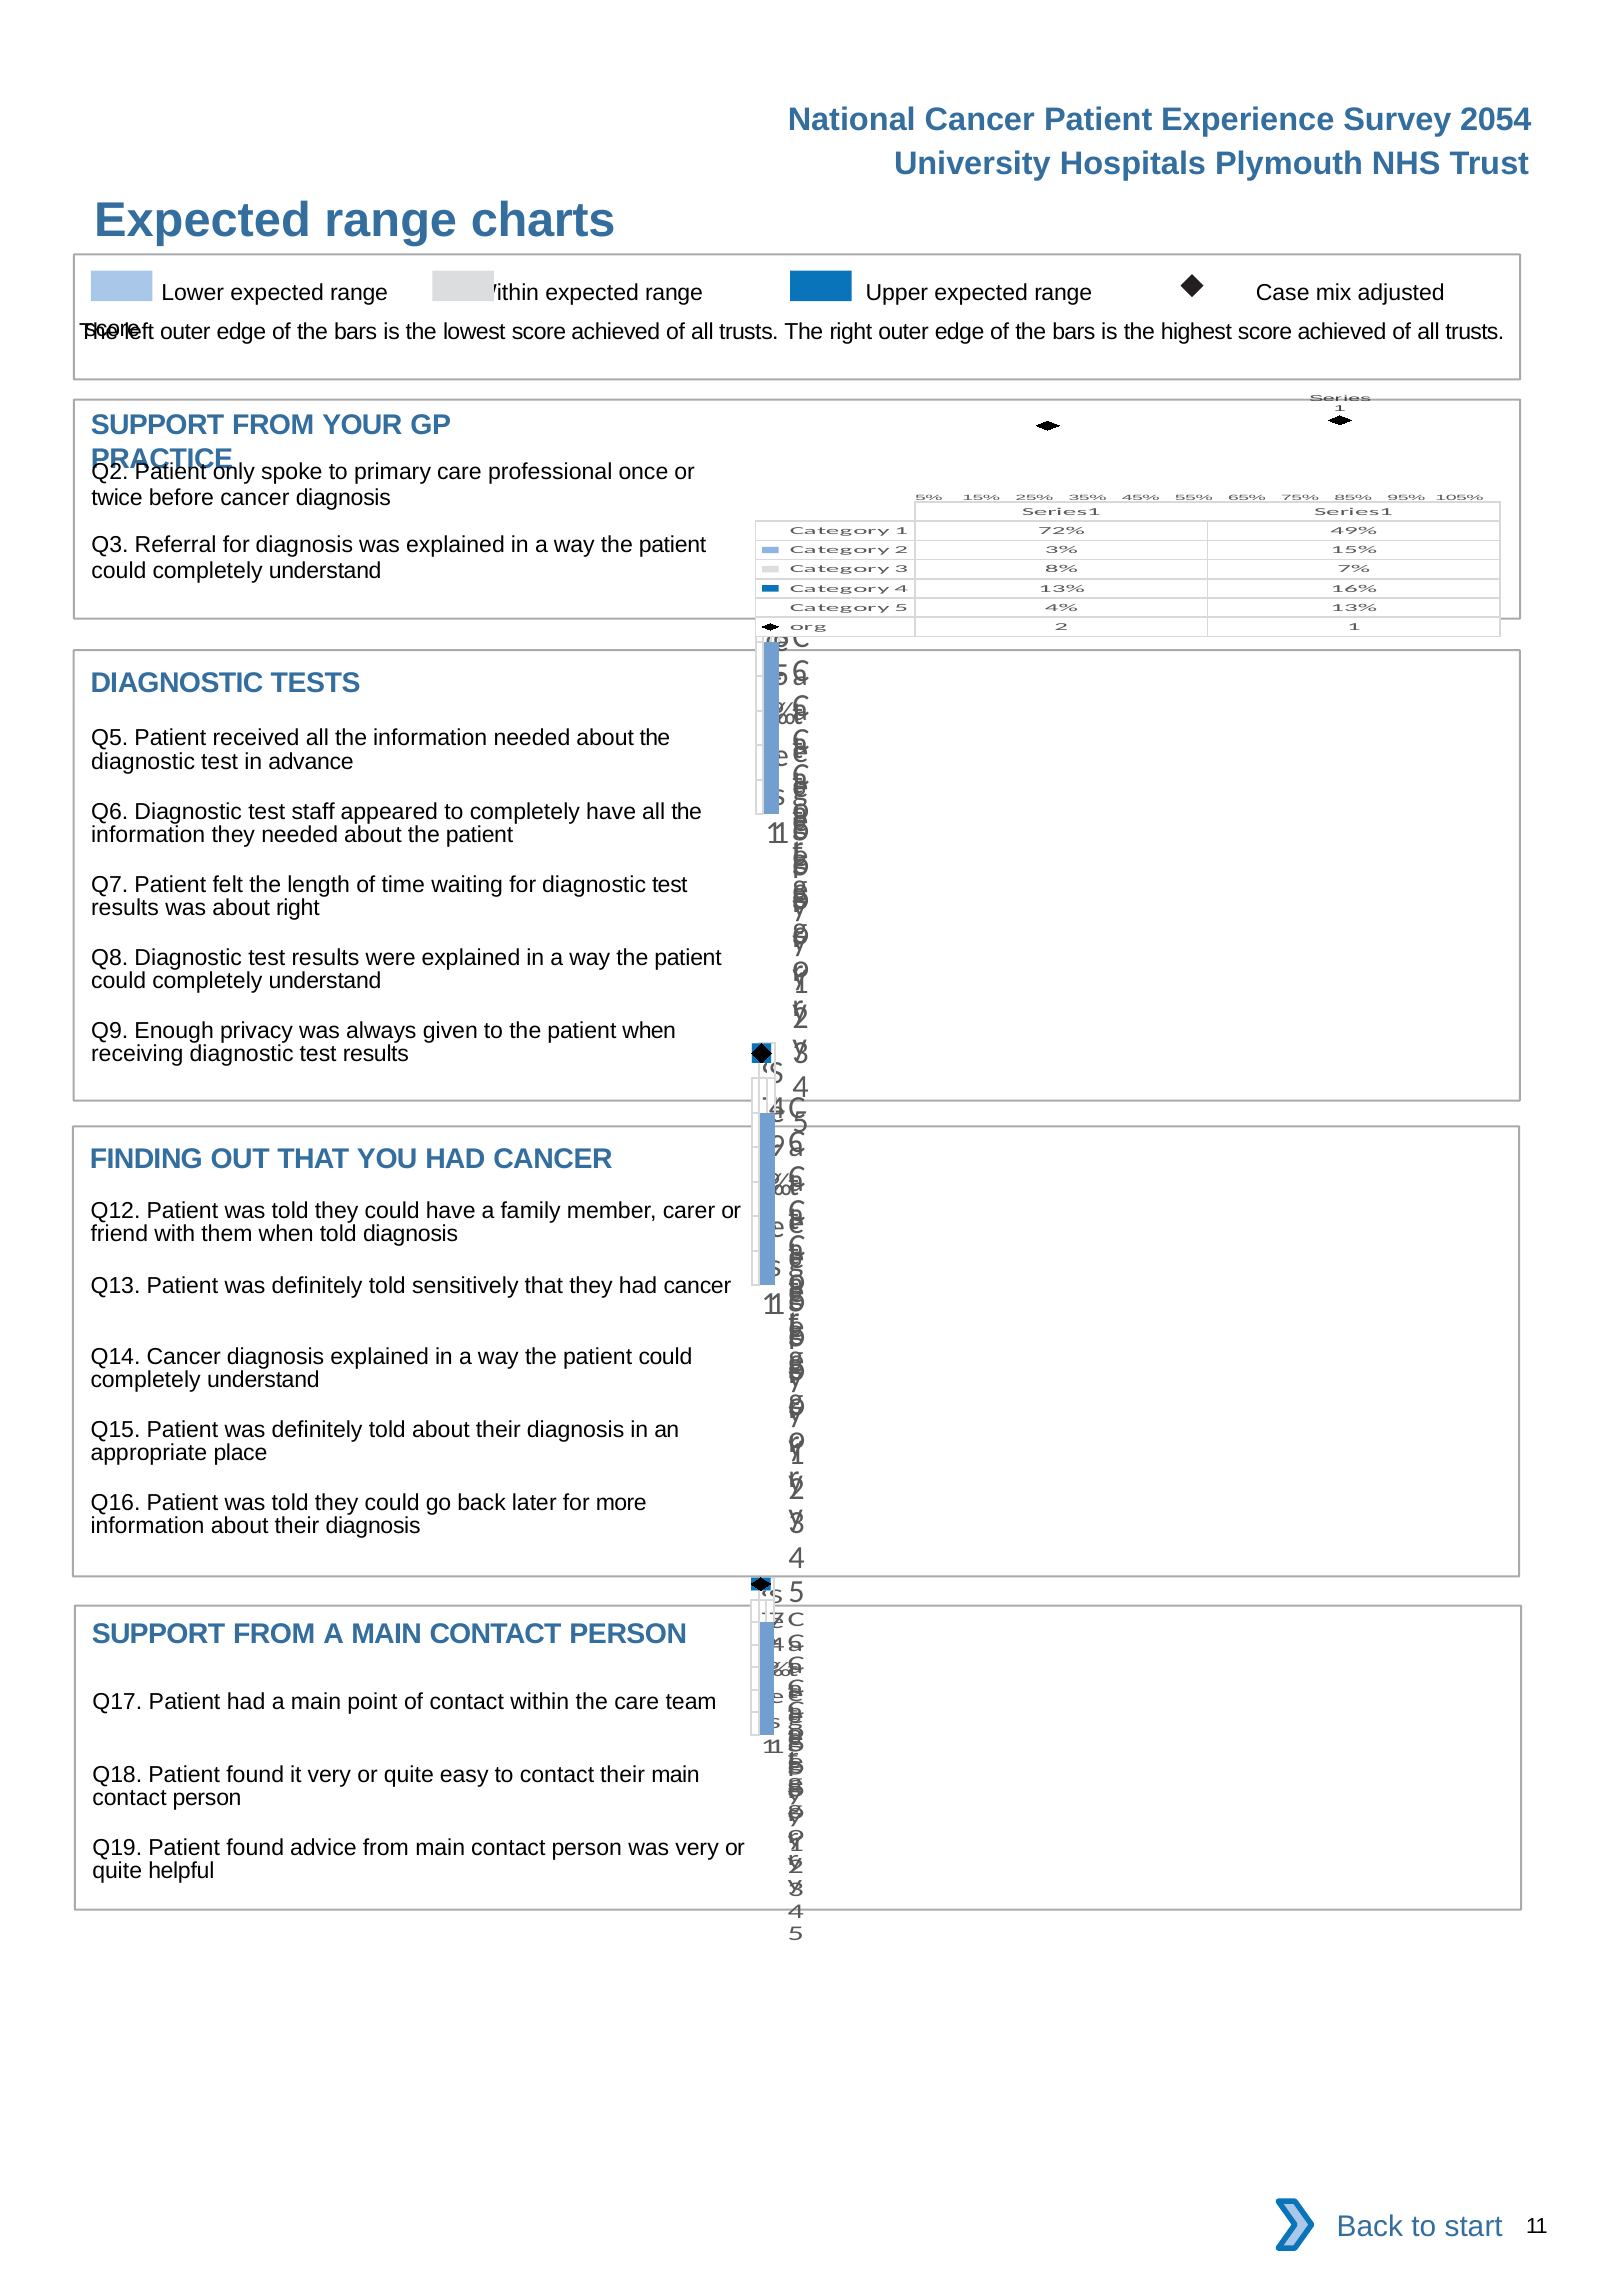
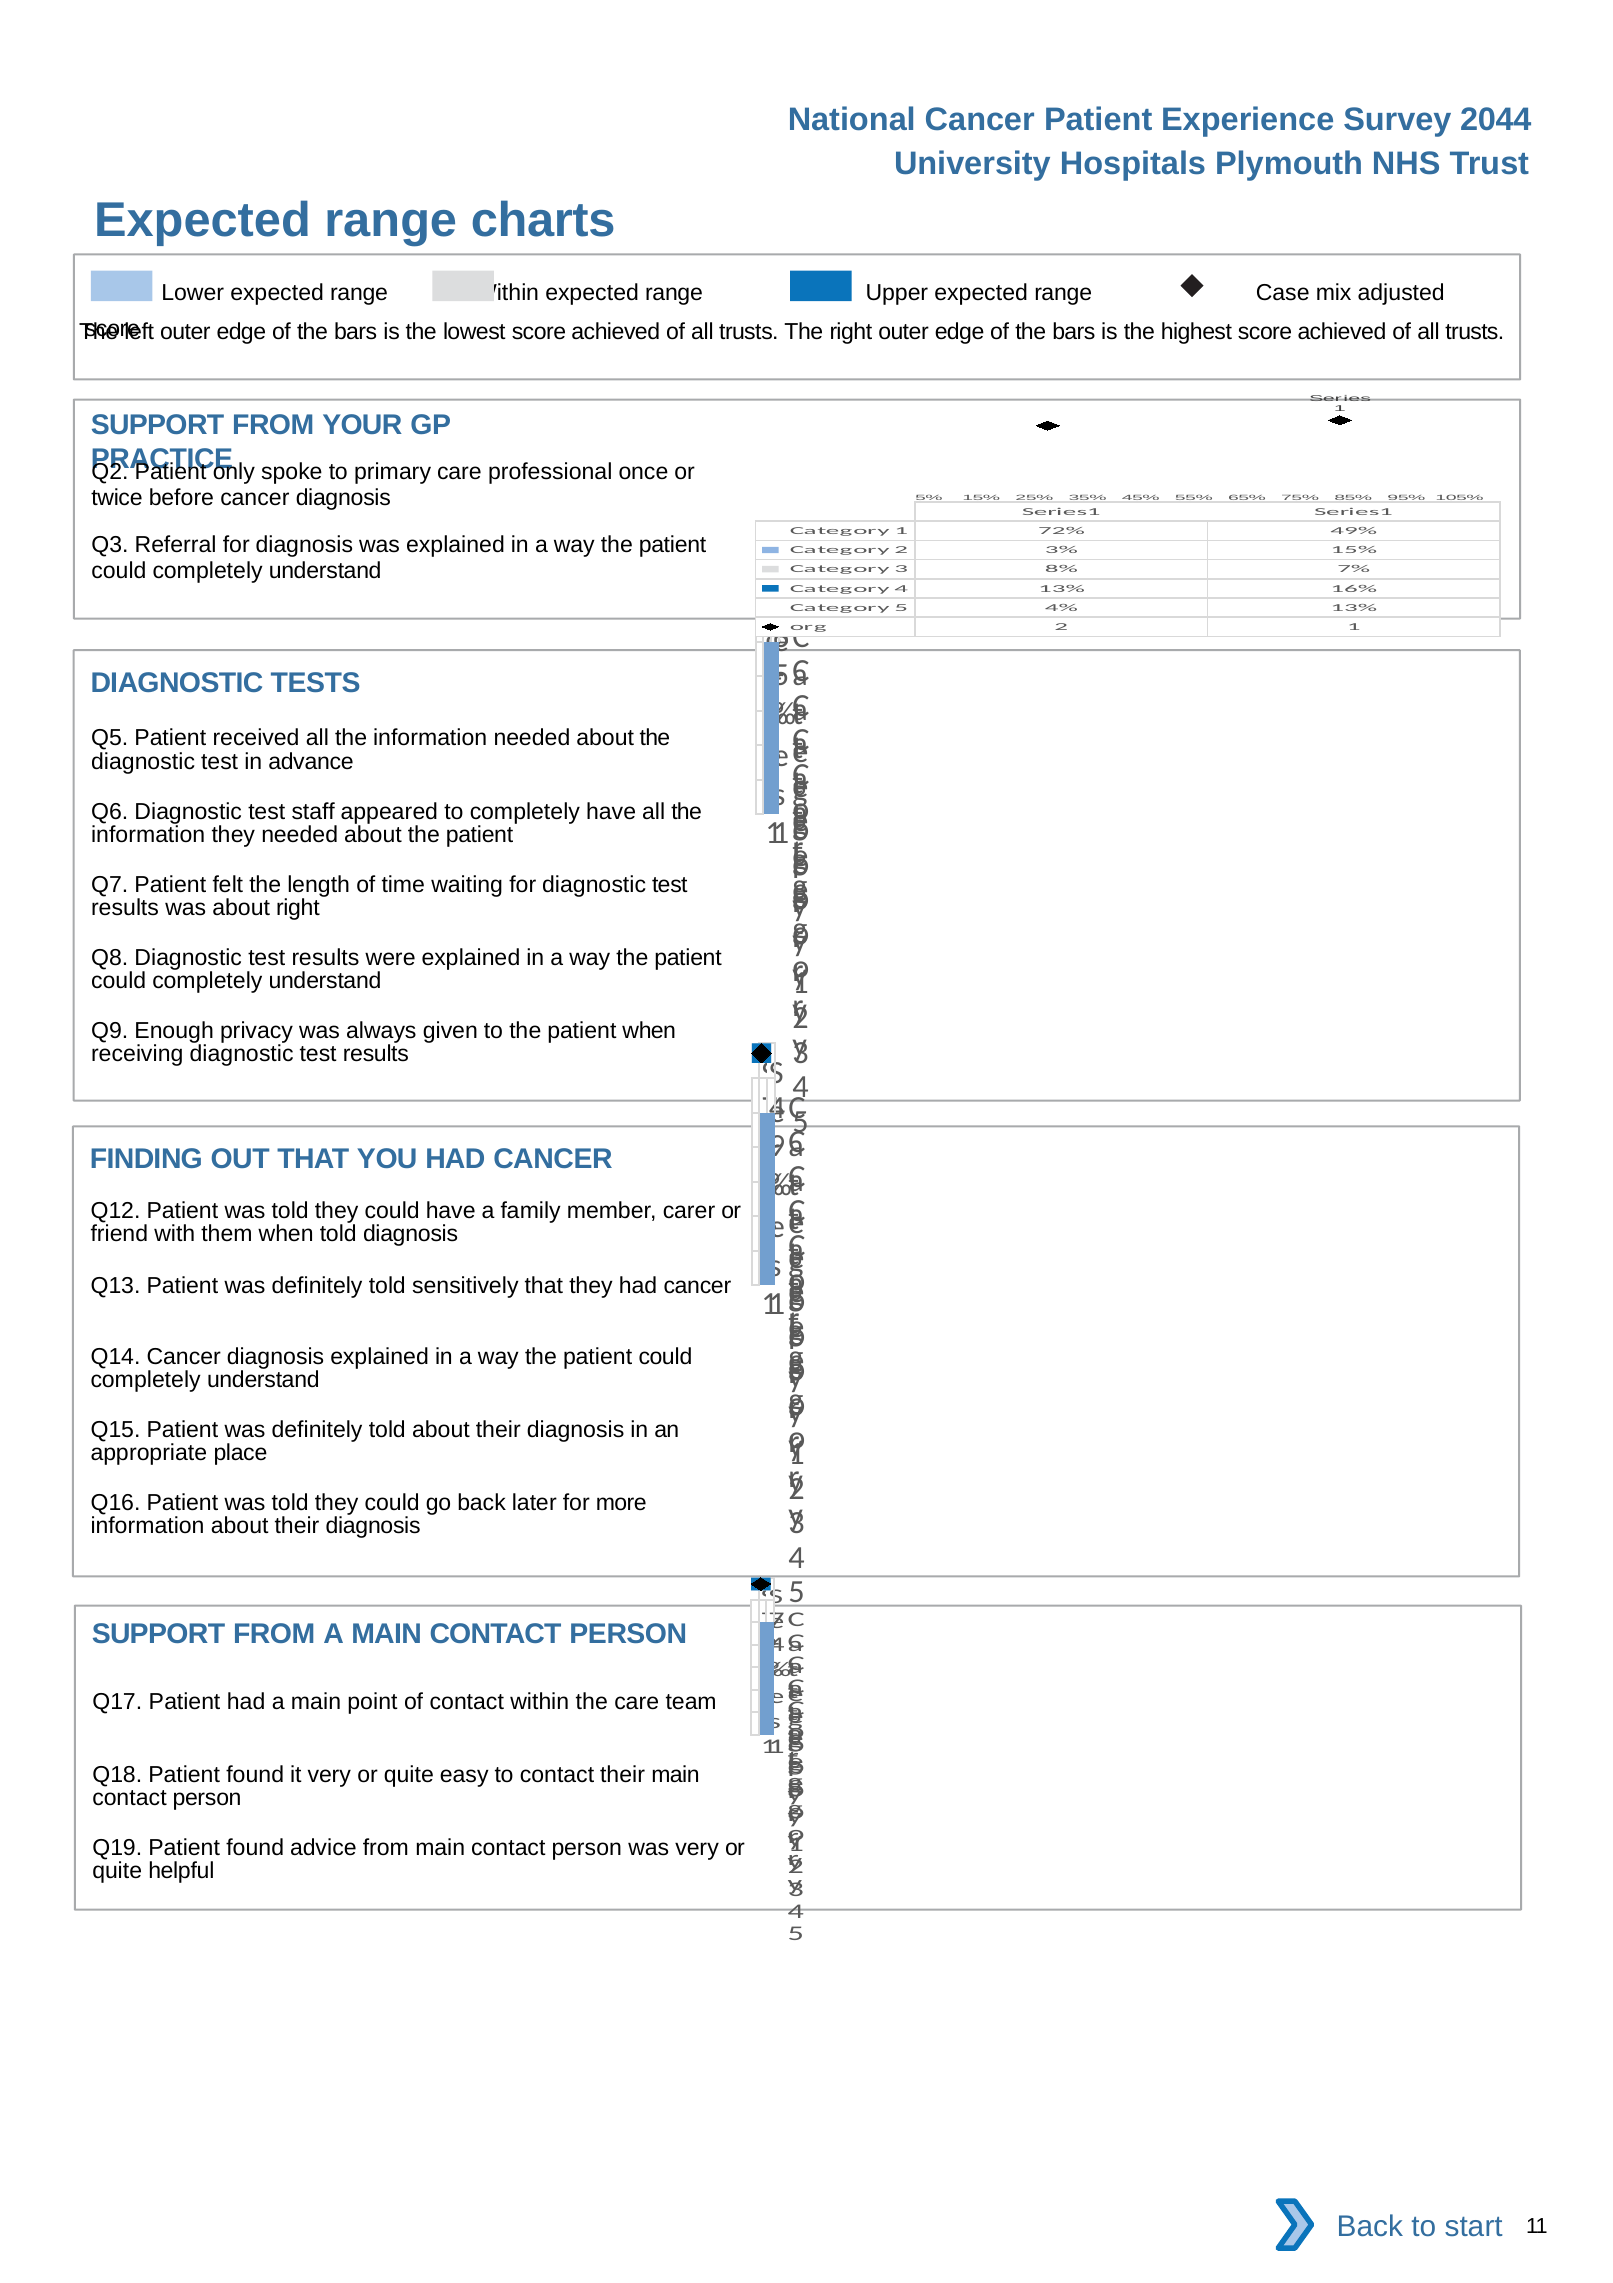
2054: 2054 -> 2044 (1496, 120)
